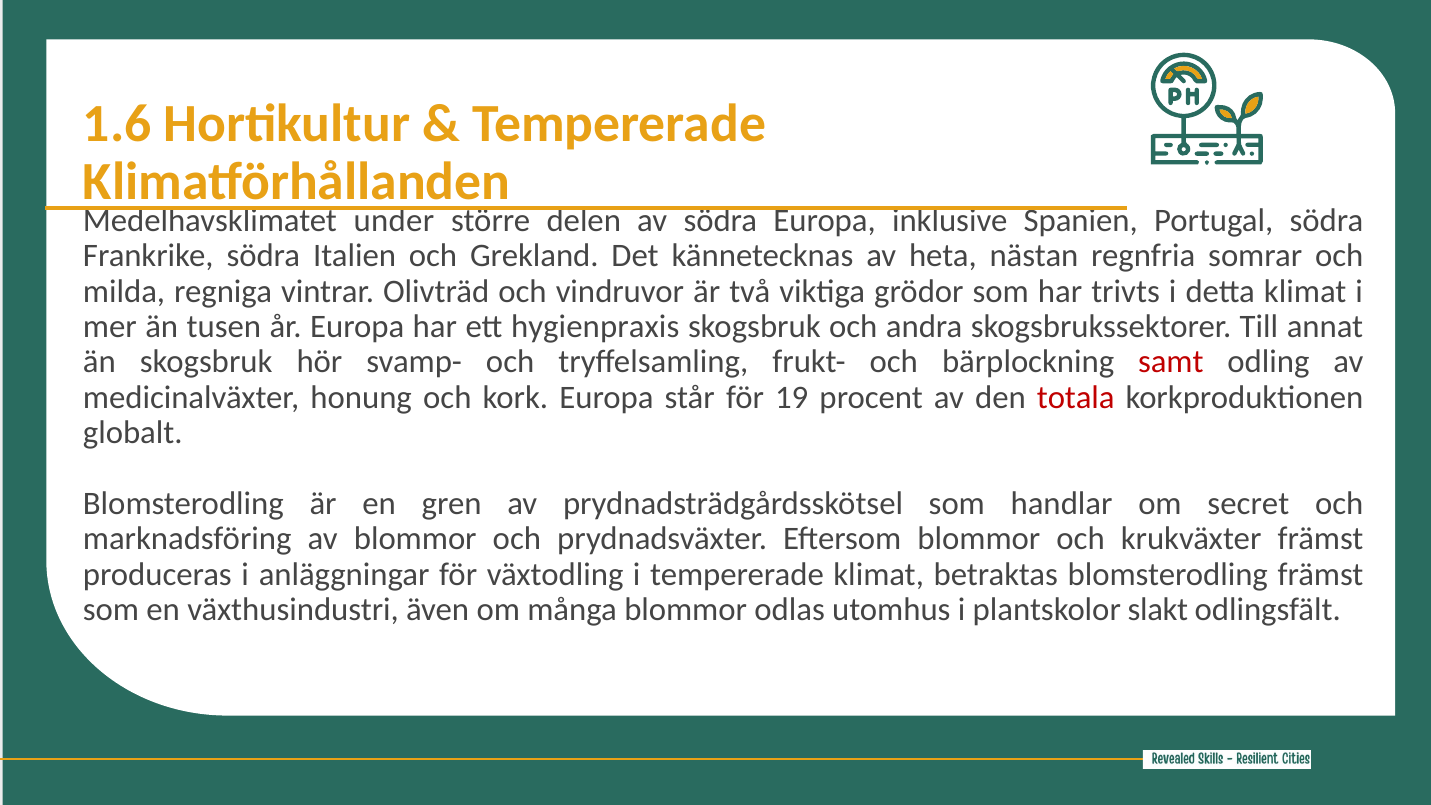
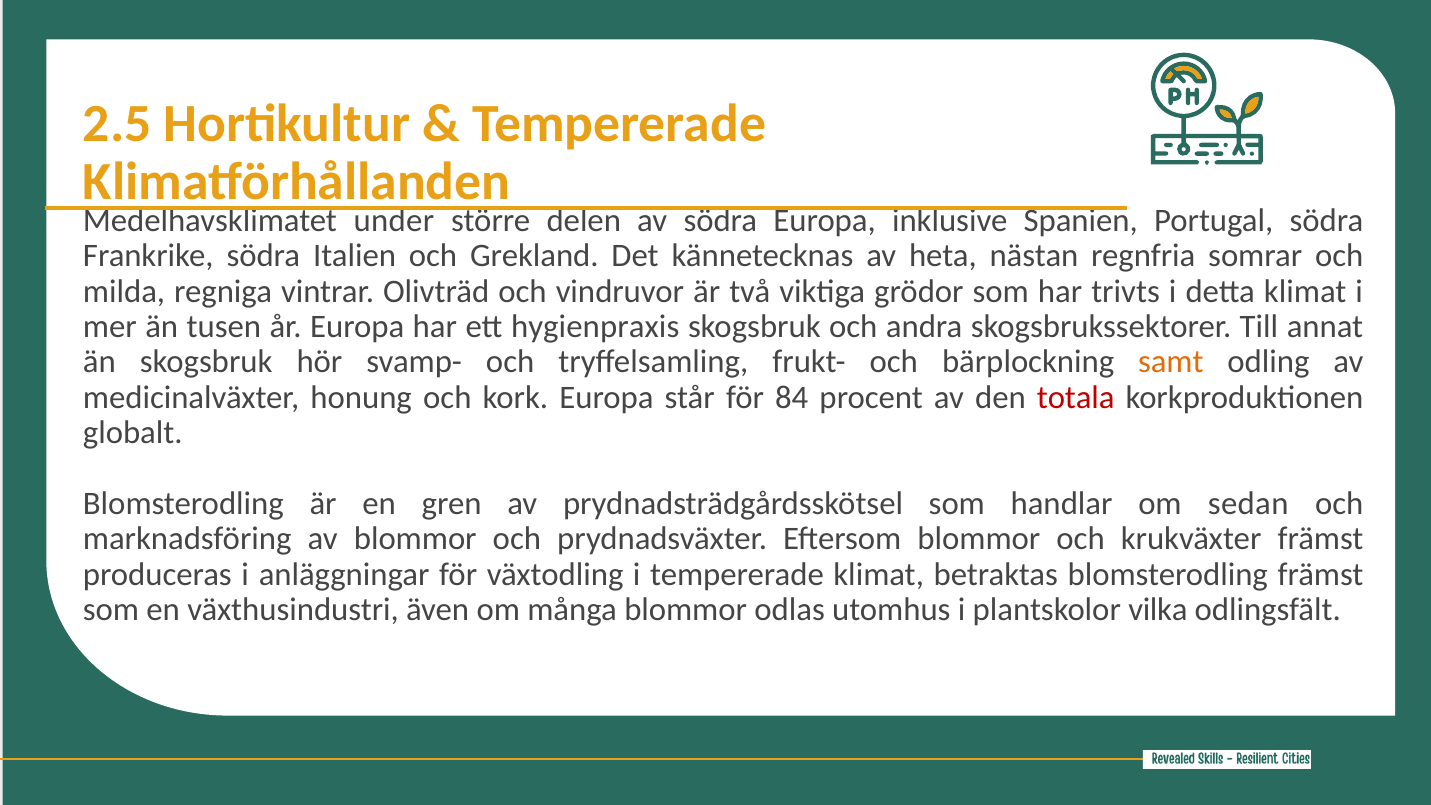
1.6: 1.6 -> 2.5 (117, 123)
samt colour: red -> orange (1171, 362)
19: 19 -> 84 (792, 398)
secret: secret -> sedan (1248, 504)
slakt: slakt -> vilka (1158, 610)
